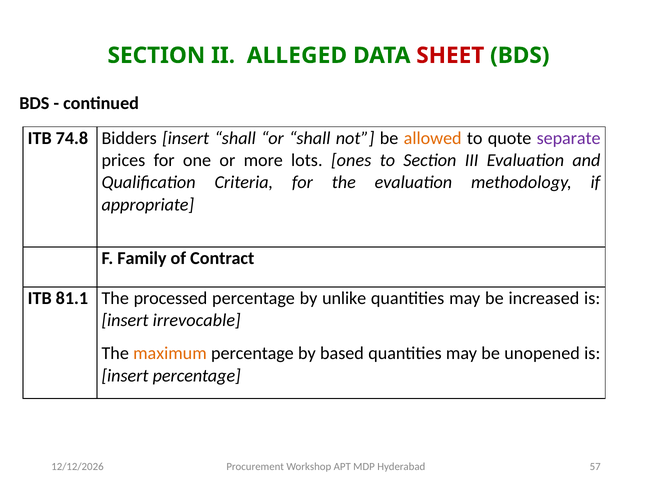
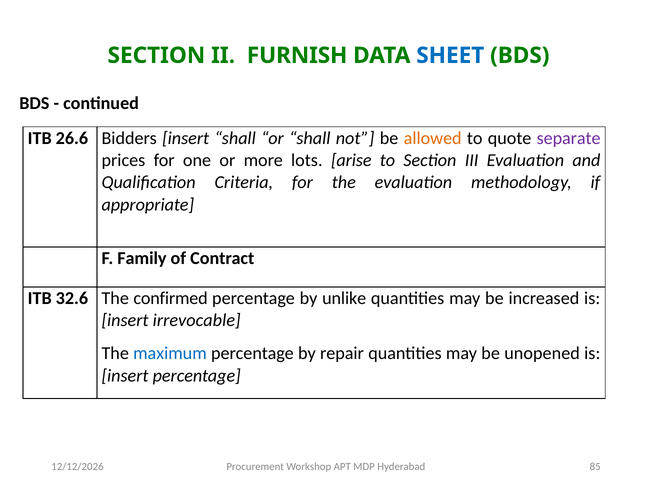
ALLEGED: ALLEGED -> FURNISH (297, 55)
SHEET colour: red -> blue (450, 55)
74.8: 74.8 -> 26.6 (72, 138)
ones: ones -> arise (351, 160)
81.1: 81.1 -> 32.6 (72, 298)
processed: processed -> confirmed (171, 298)
maximum colour: orange -> blue (170, 353)
based: based -> repair (342, 353)
57: 57 -> 85 (595, 467)
